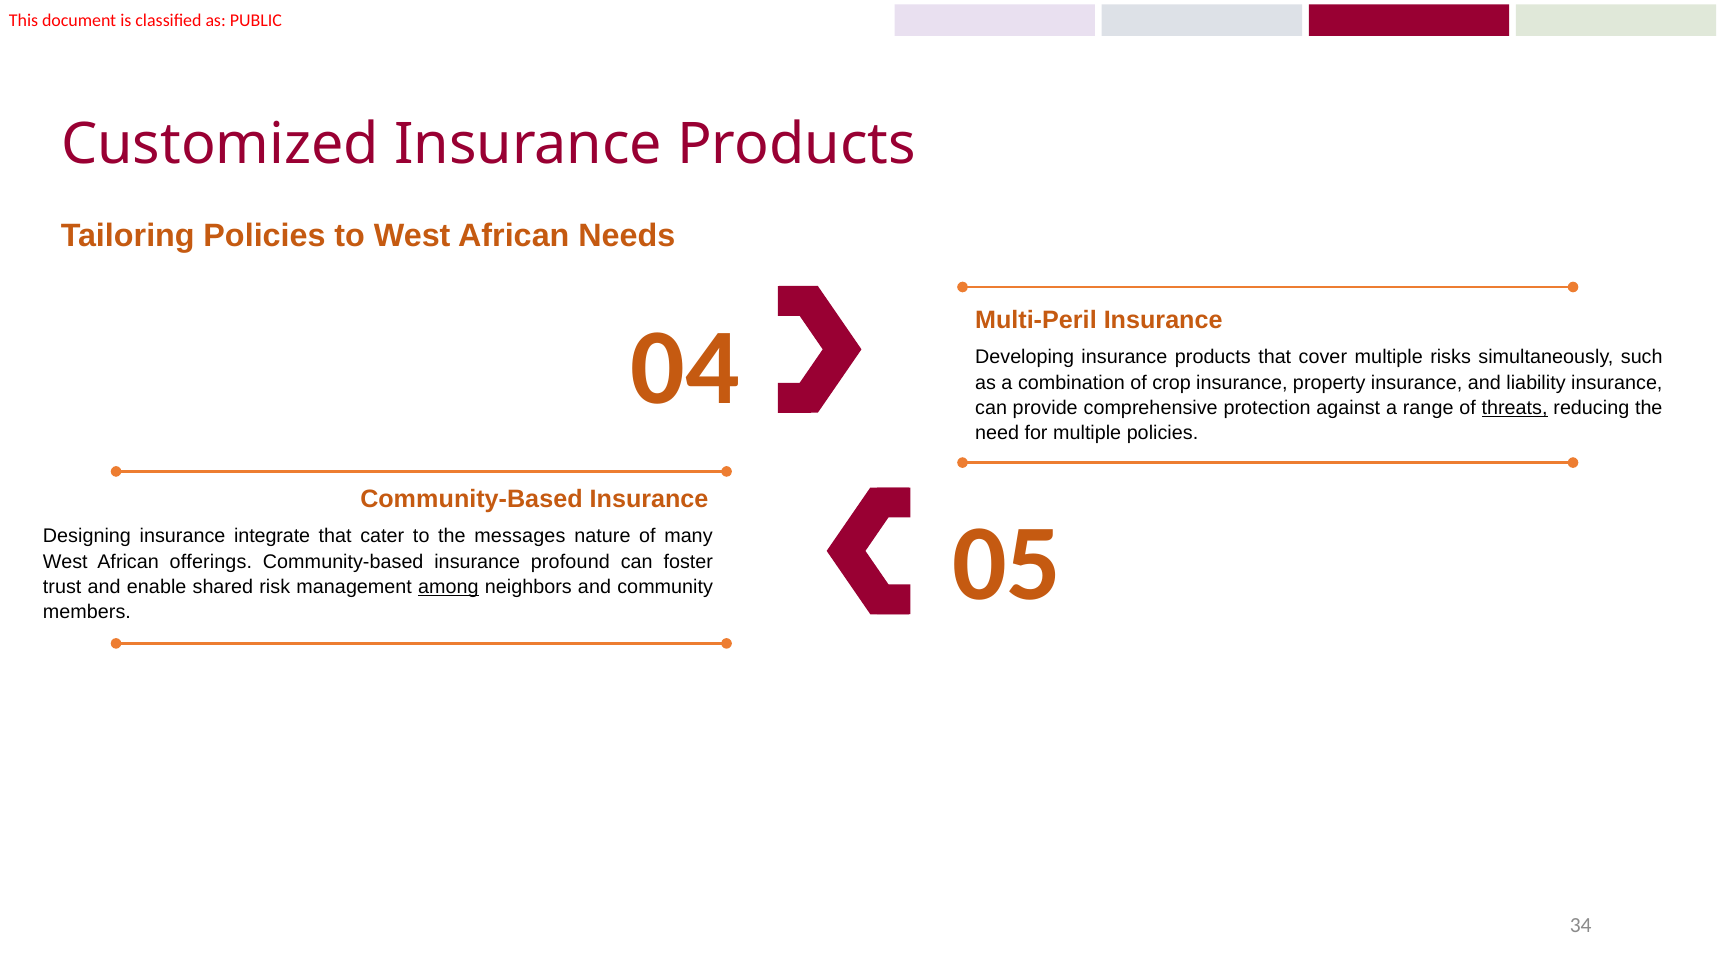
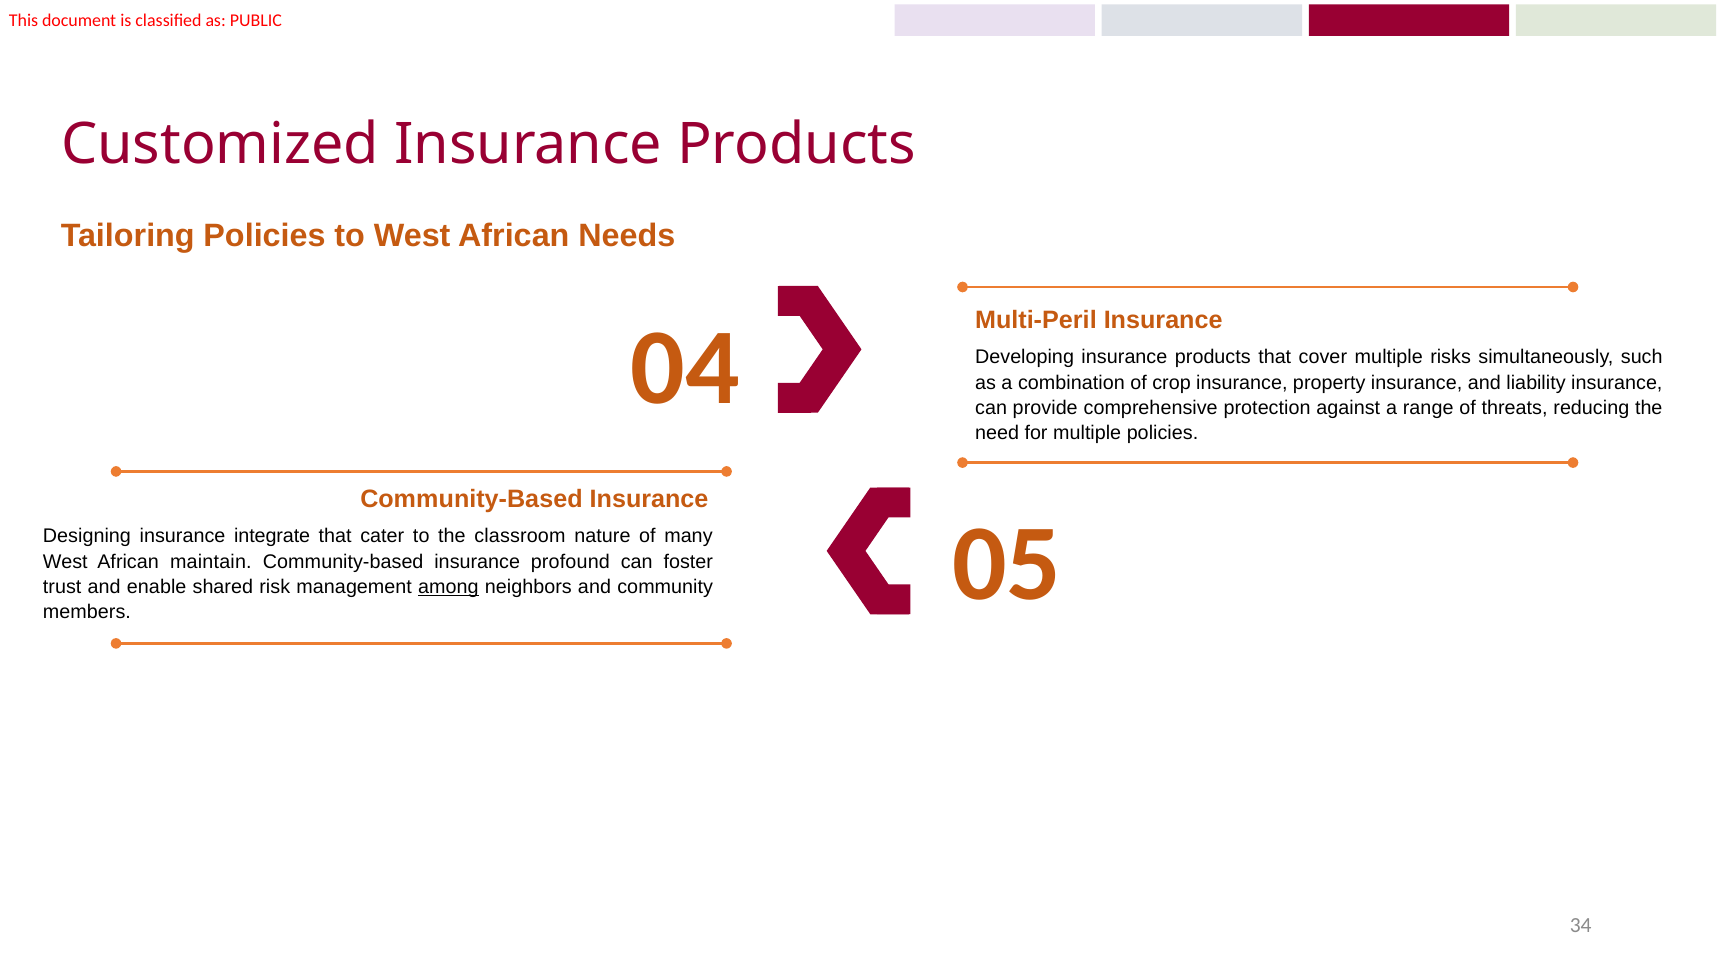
threats underline: present -> none (1515, 408)
messages: messages -> classroom (520, 536)
offerings: offerings -> maintain (211, 562)
